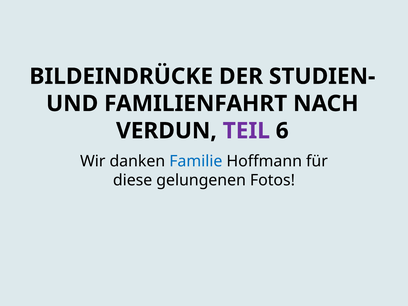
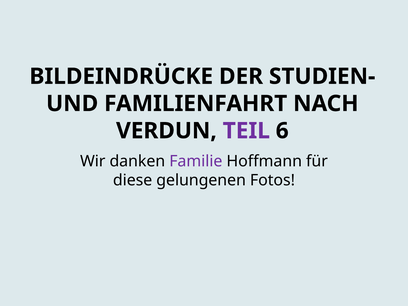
Familie colour: blue -> purple (196, 161)
